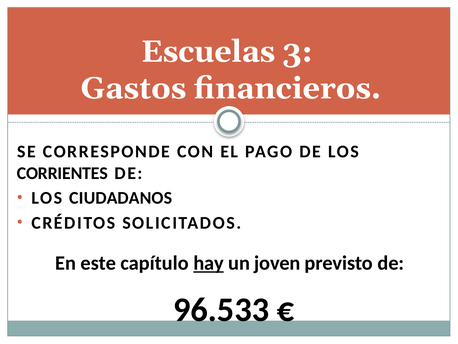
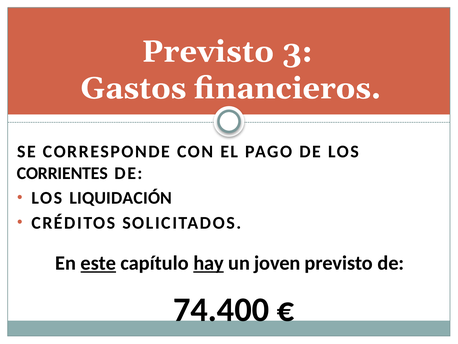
Escuelas: Escuelas -> Previsto (208, 52)
CIUDADANOS: CIUDADANOS -> LIQUIDACIÓN (121, 198)
este underline: none -> present (98, 263)
96.533: 96.533 -> 74.400 (221, 309)
